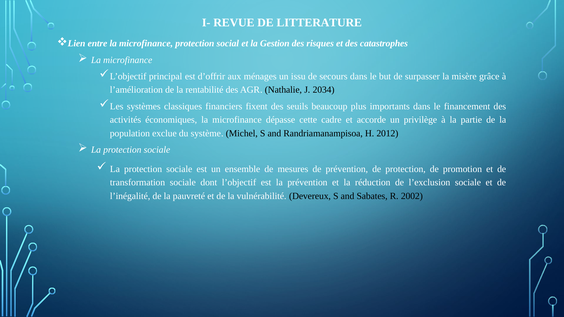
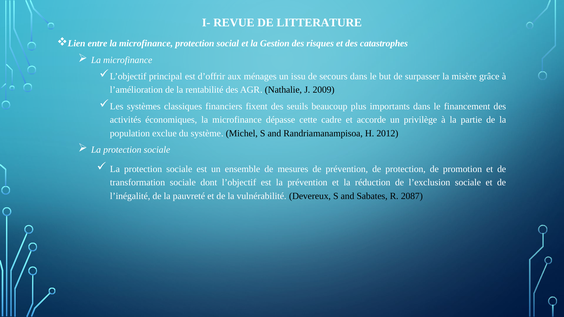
2034: 2034 -> 2009 (324, 90)
2002: 2002 -> 2087 (412, 196)
